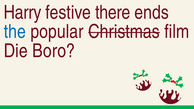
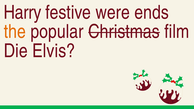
there: there -> were (113, 13)
the colour: blue -> orange (15, 32)
Boro: Boro -> Elvis (54, 51)
